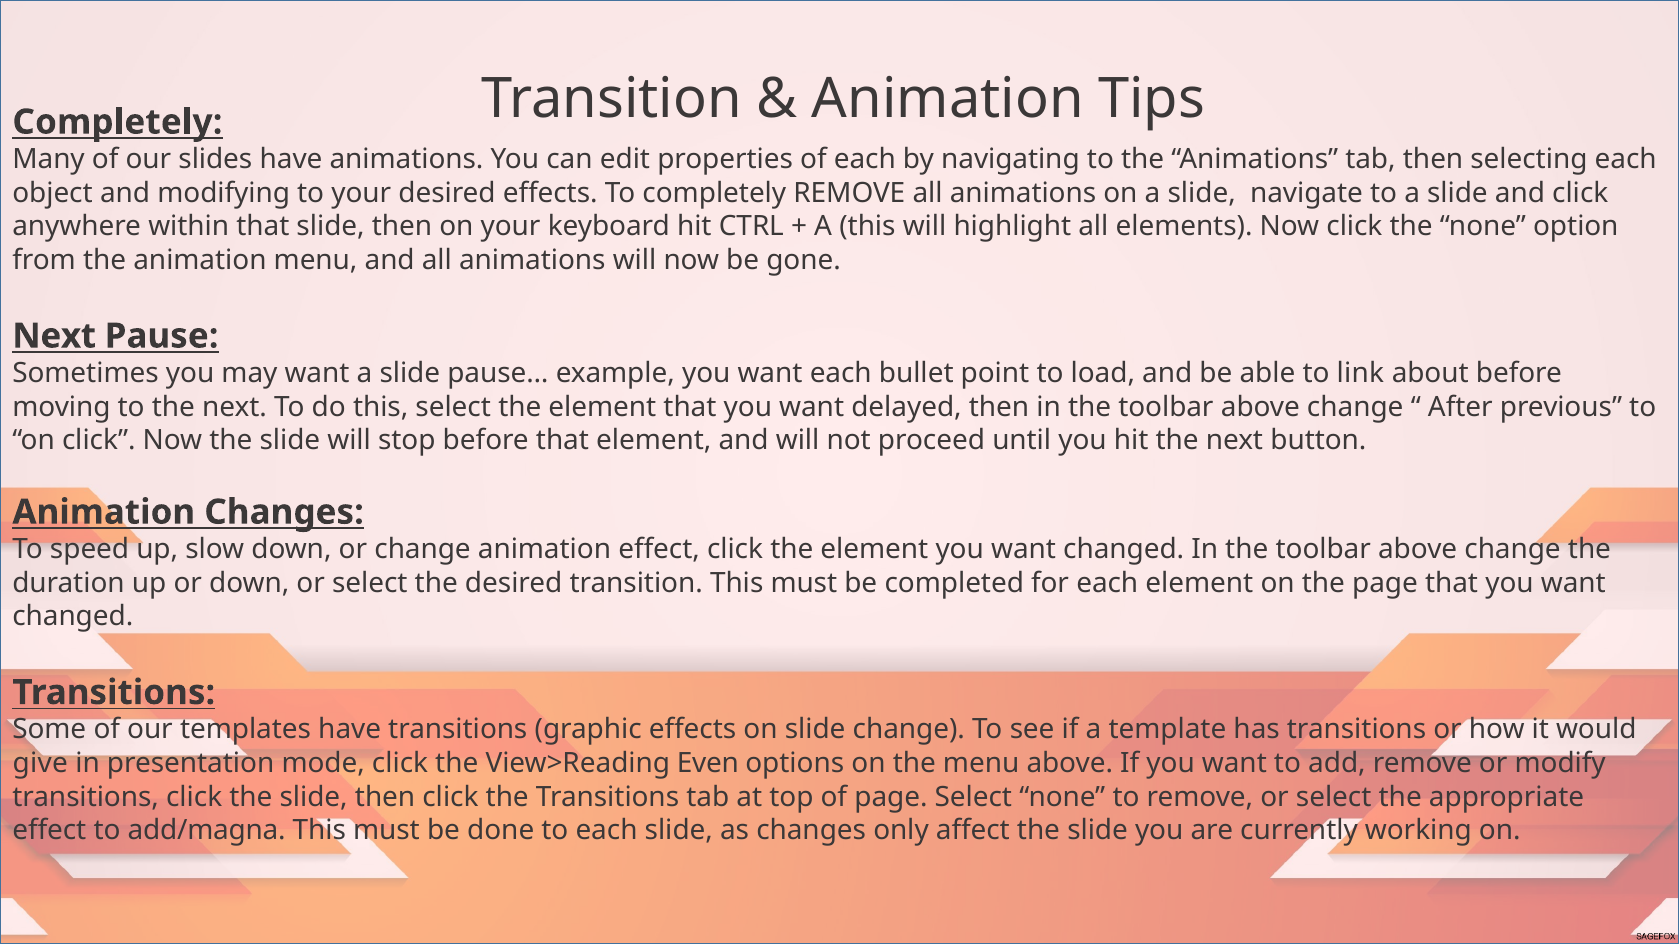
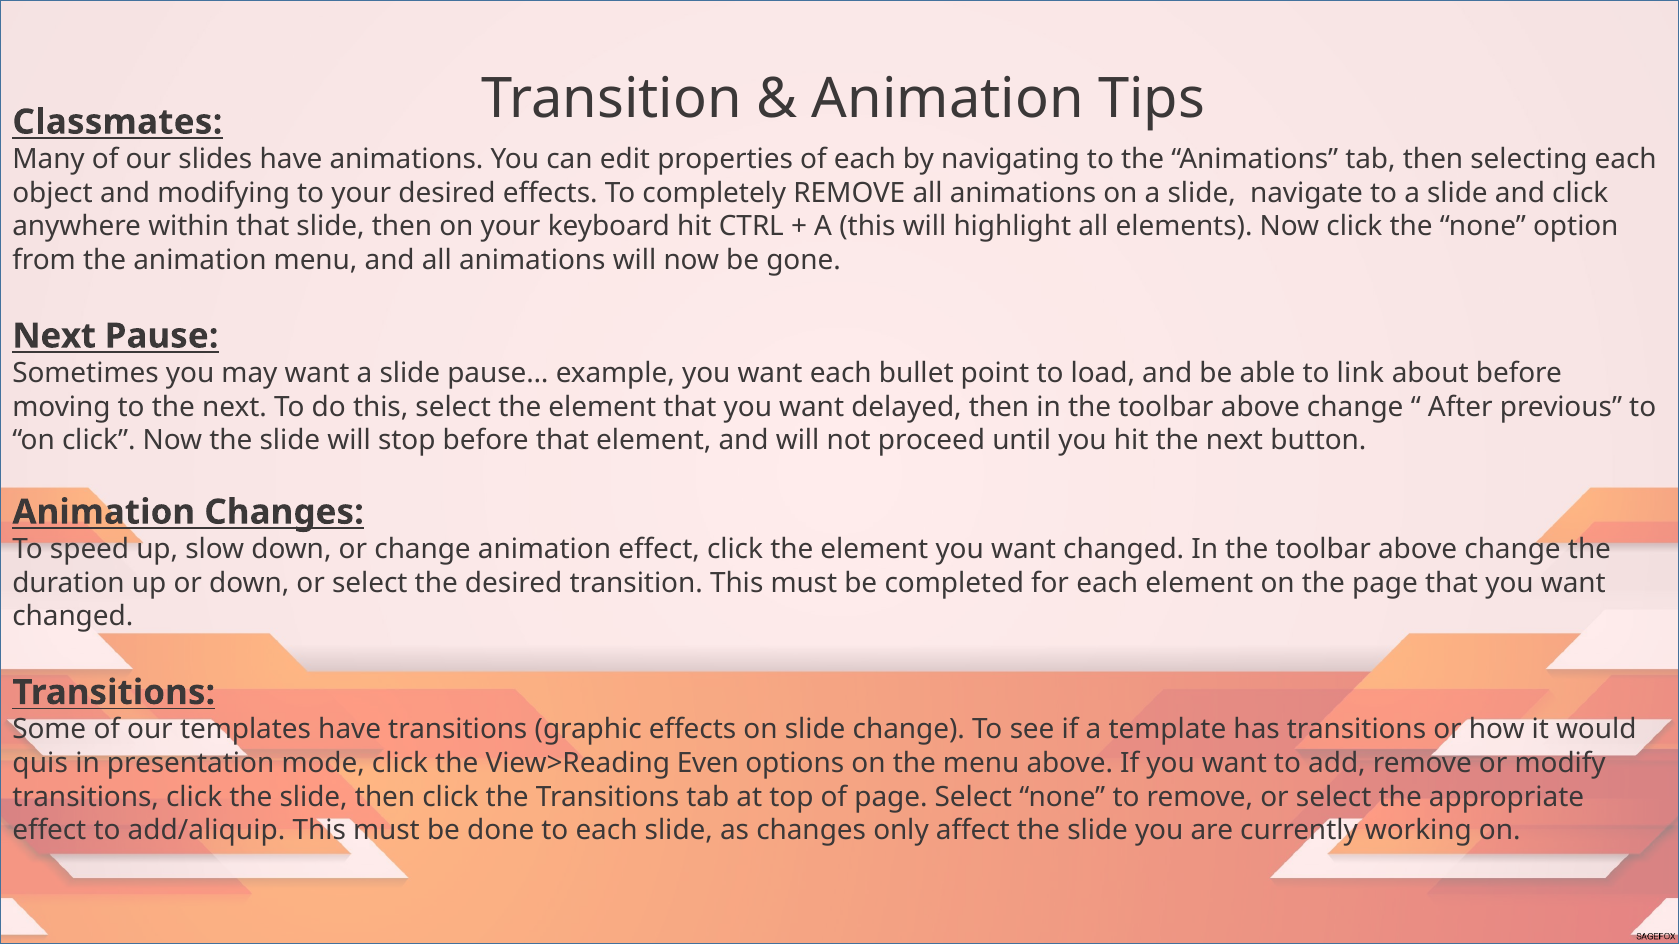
Completely: Completely -> Classmates (117, 122)
give: give -> quis (40, 764)
add/magna: add/magna -> add/aliquip (207, 831)
